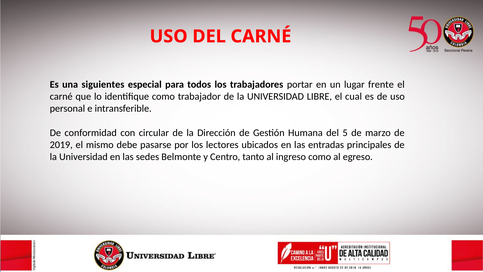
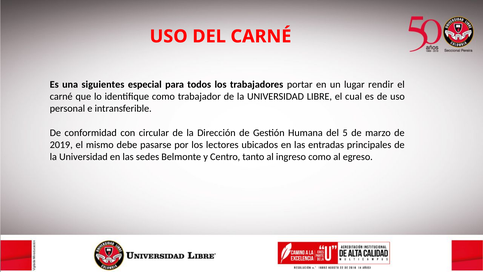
frente: frente -> rendir (381, 84)
